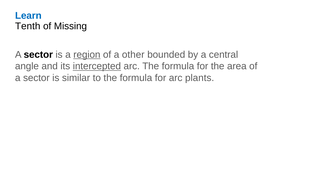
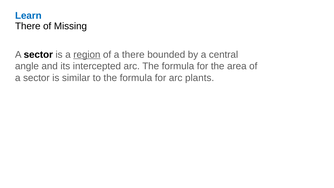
Tenth: Tenth -> There (28, 26)
a other: other -> there (133, 55)
intercepted underline: present -> none (97, 66)
